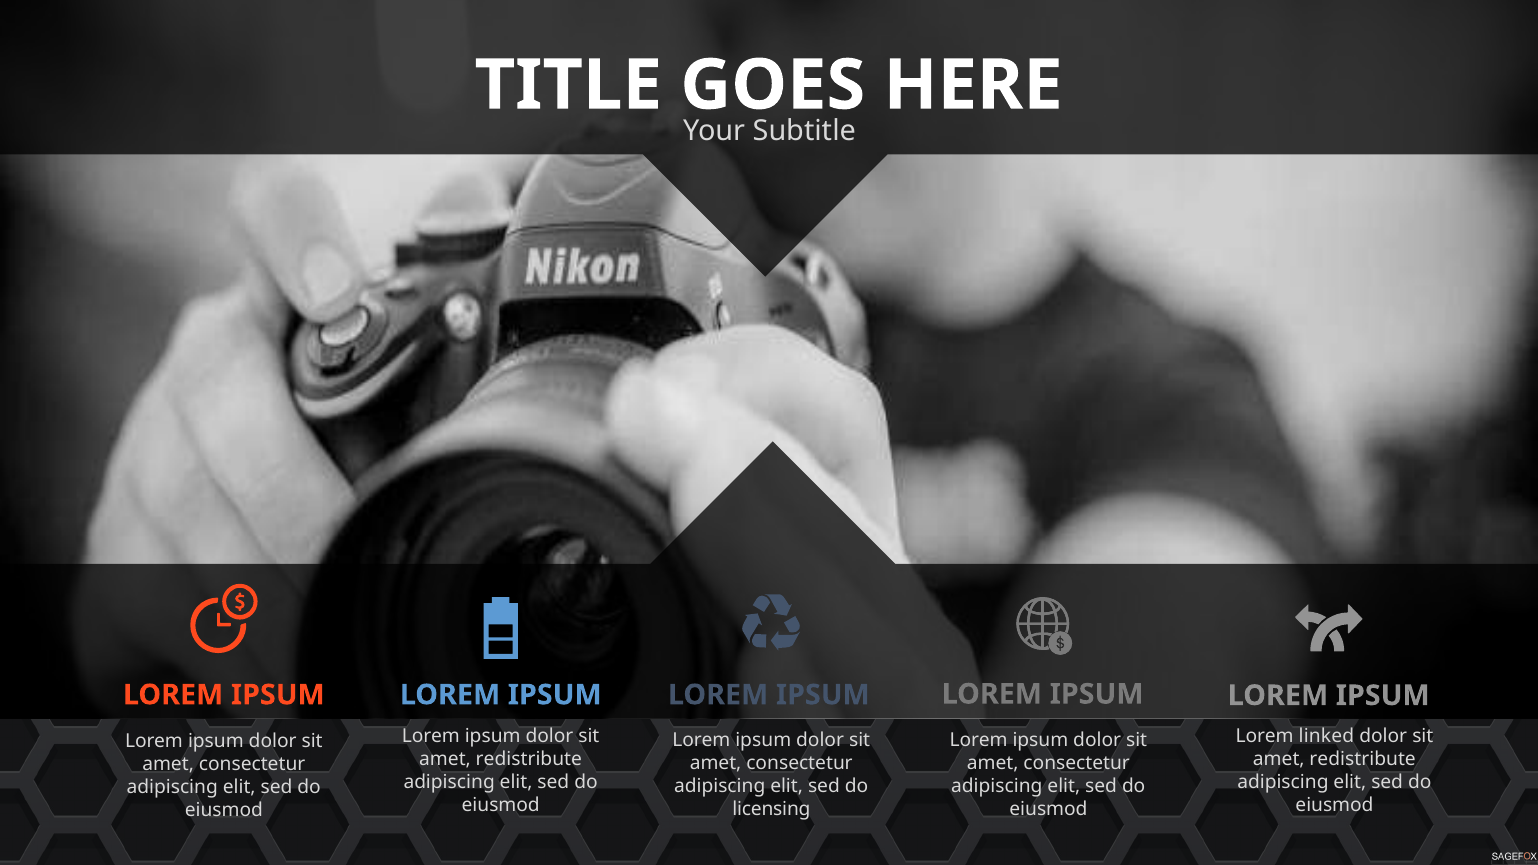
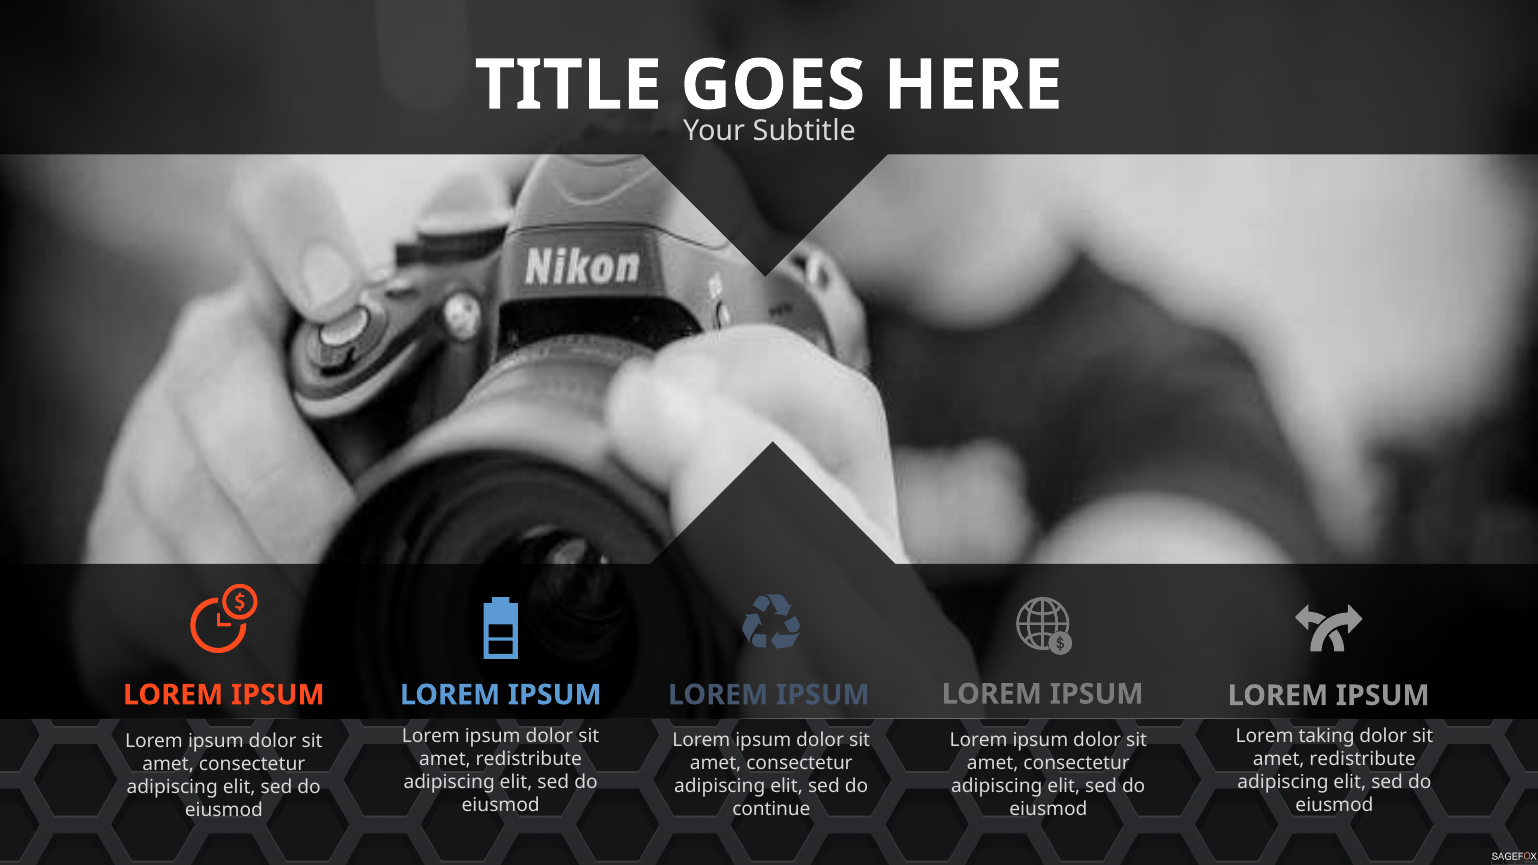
linked: linked -> taking (1327, 736)
licensing: licensing -> continue (771, 810)
